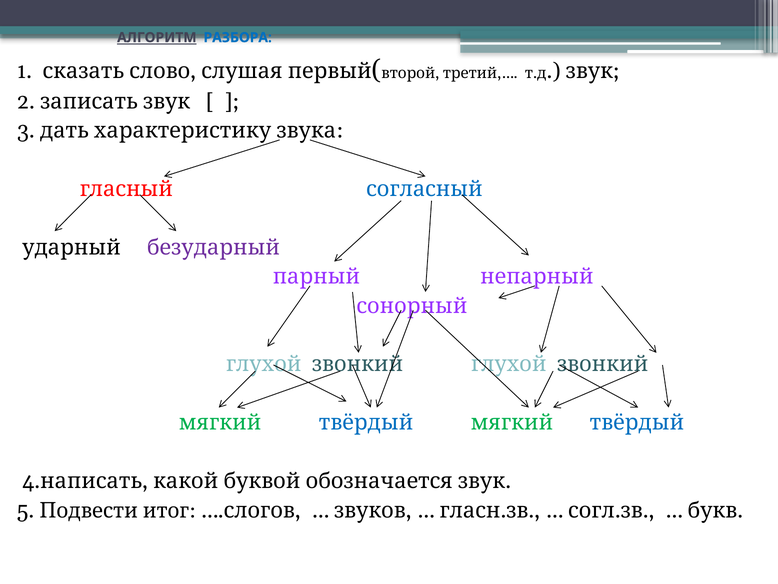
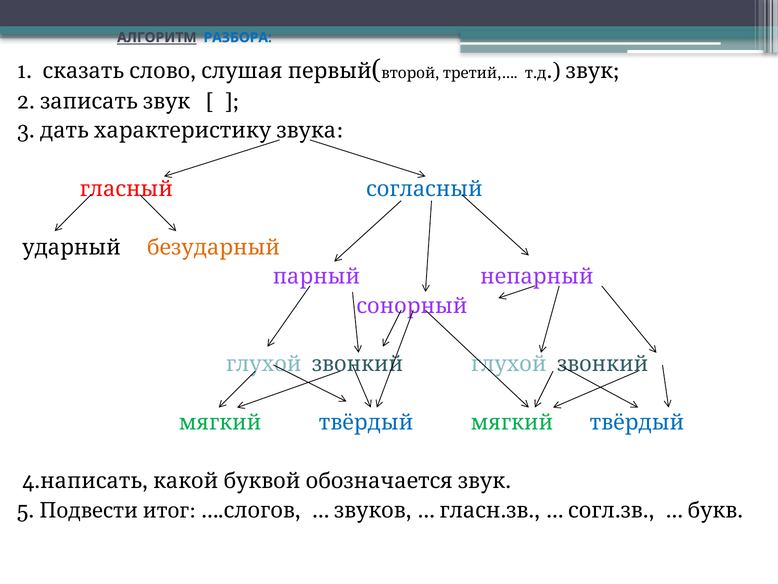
безударный colour: purple -> orange (213, 247)
